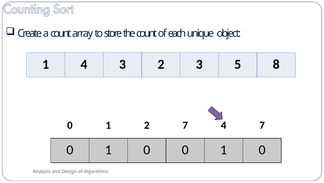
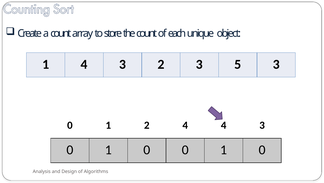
5 8: 8 -> 3 (276, 64)
2 7: 7 -> 4 (185, 125)
7: 7 -> 3 (262, 125)
